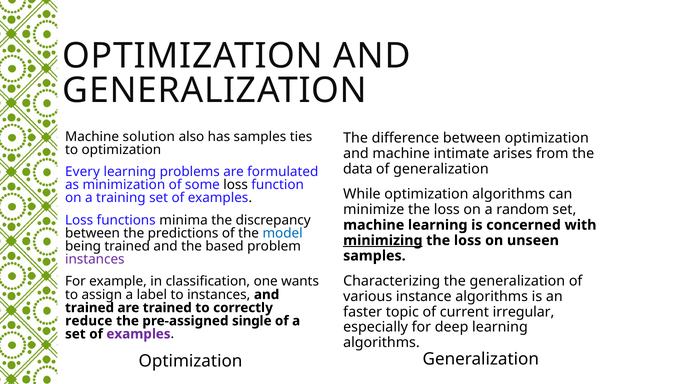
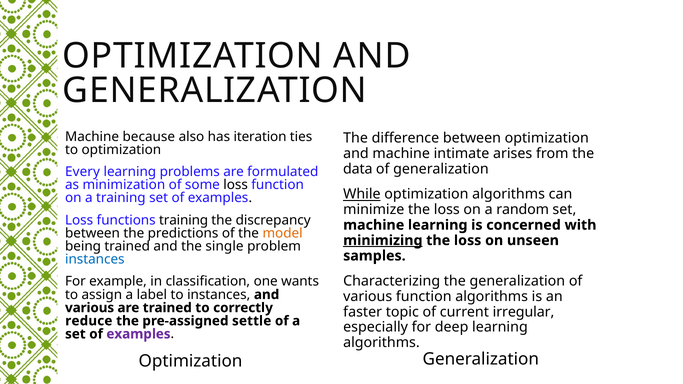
solution: solution -> because (149, 137)
has samples: samples -> iteration (260, 137)
While underline: none -> present (362, 194)
functions minima: minima -> training (184, 220)
model colour: blue -> orange (283, 233)
based: based -> single (224, 246)
instances colour: purple -> blue (95, 260)
various instance: instance -> function (424, 297)
trained: trained -> various (90, 308)
single: single -> settle (252, 321)
